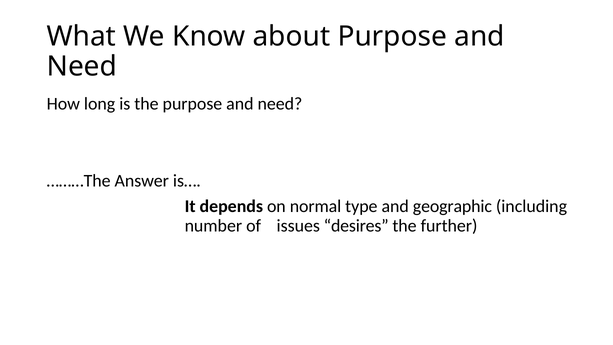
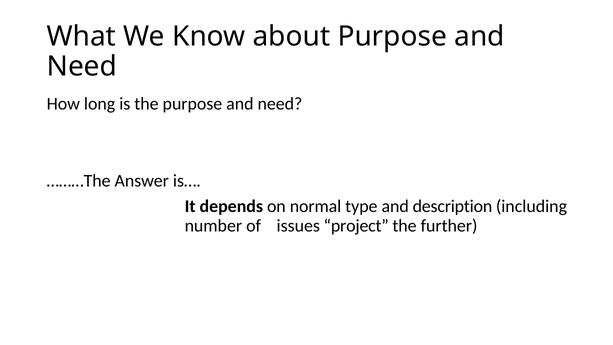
geographic: geographic -> description (452, 206)
desires: desires -> project (356, 226)
